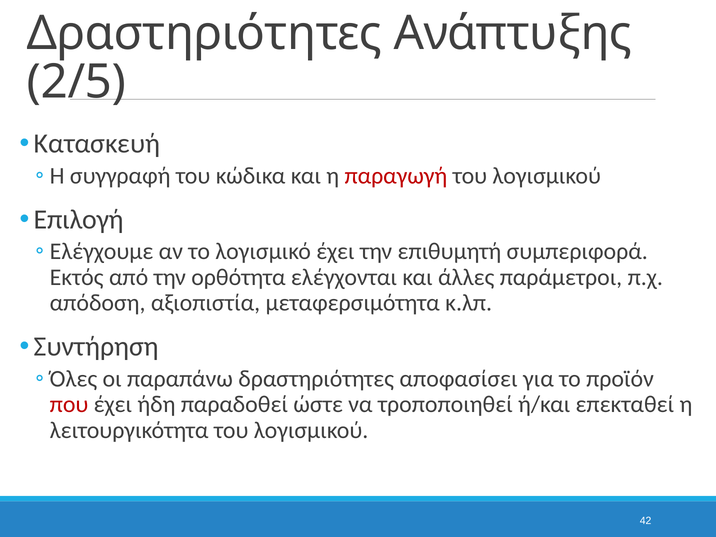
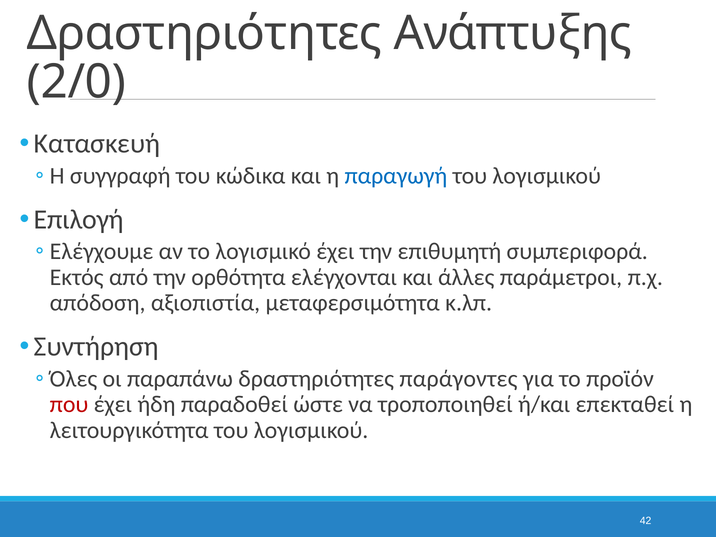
2/5: 2/5 -> 2/0 (76, 82)
παραγωγή colour: red -> blue (396, 176)
αποφασίσει: αποφασίσει -> παράγοντες (458, 379)
